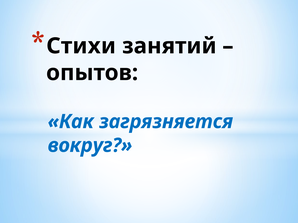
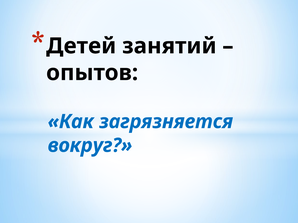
Стихи: Стихи -> Детей (81, 46)
